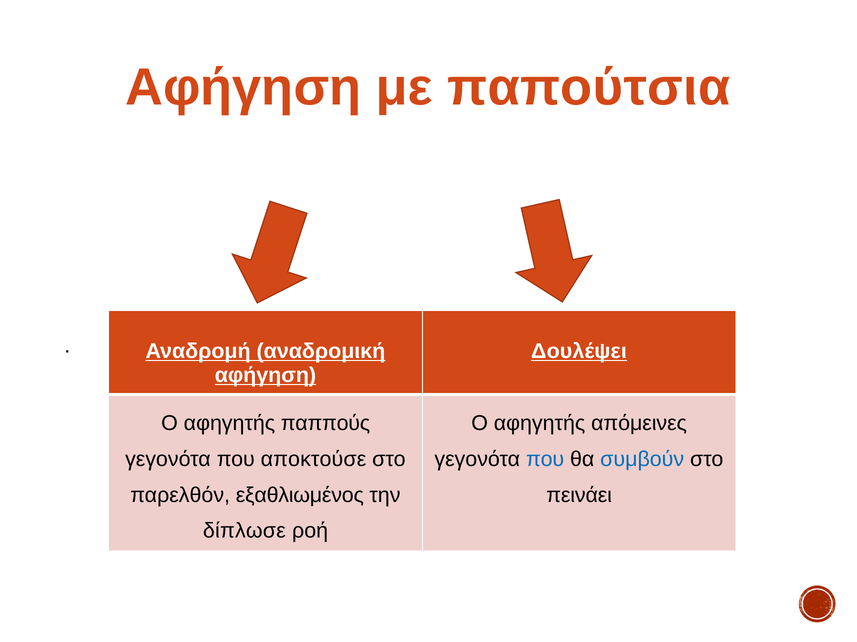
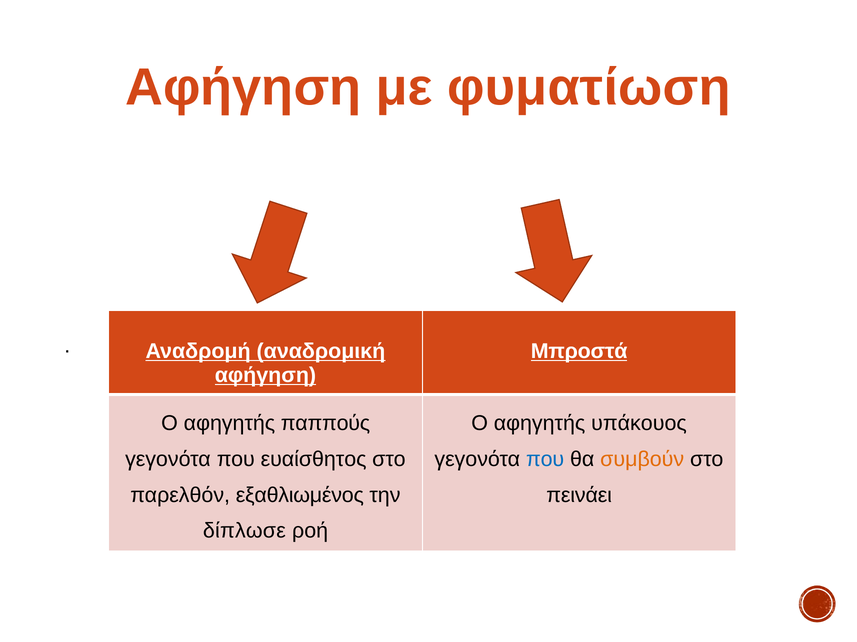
παπούτσια: παπούτσια -> φυματίωση (589, 88)
Δουλέψει: Δουλέψει -> Μπροστά (579, 351)
απόμεινες: απόμεινες -> υπάκουος (639, 424)
αποκτούσε: αποκτούσε -> ευαίσθητος (314, 460)
συμβούν colour: blue -> orange (642, 460)
